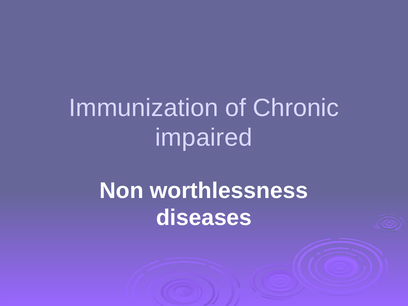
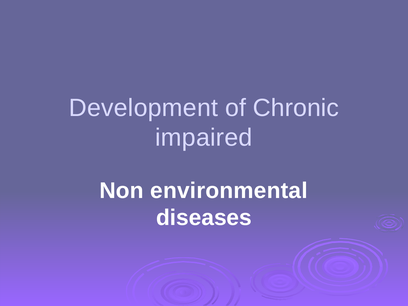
Immunization: Immunization -> Development (143, 108)
worthlessness: worthlessness -> environmental (229, 191)
